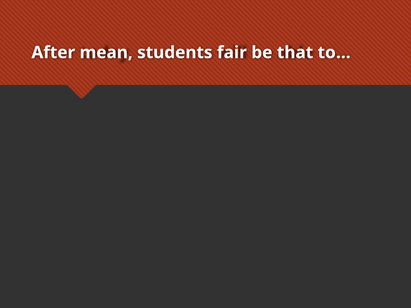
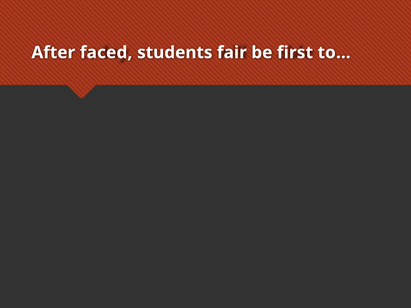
mean: mean -> faced (106, 53)
that: that -> first (295, 53)
